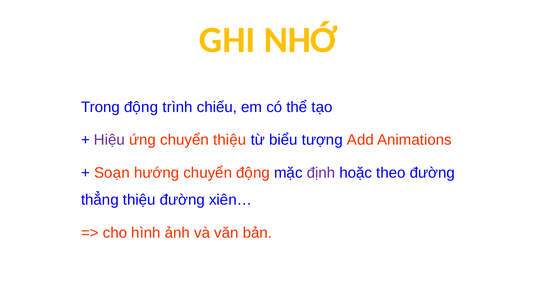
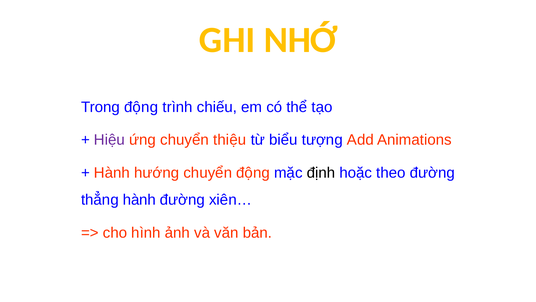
Soạn: Soạn -> Hành (112, 172)
định colour: purple -> black (321, 172)
thẳng thiệu: thiệu -> hành (139, 200)
